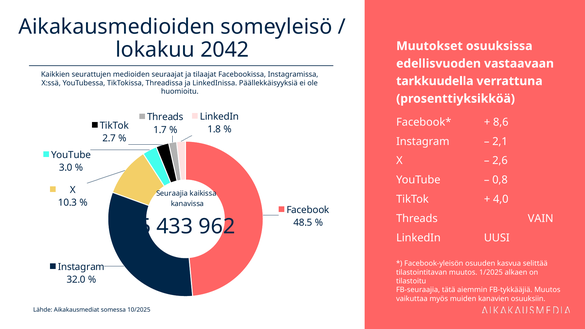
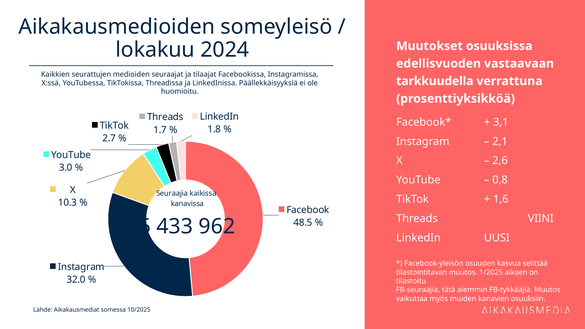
2042: 2042 -> 2024 (225, 50)
8,6: 8,6 -> 3,1 (501, 122)
4,0: 4,0 -> 1,6 (501, 199)
VAIN: VAIN -> VIINI (541, 219)
